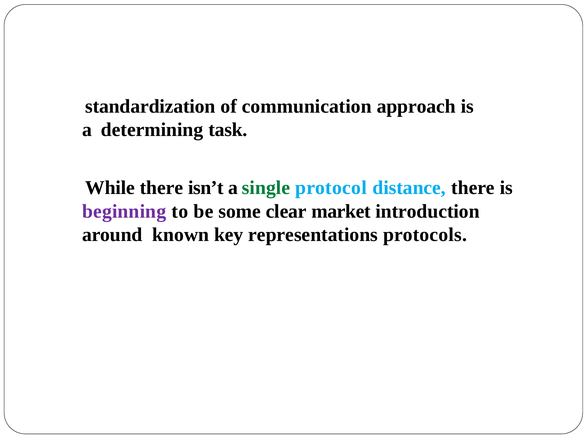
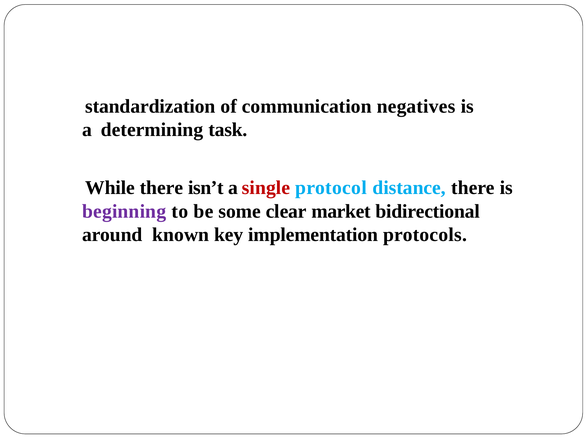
approach: approach -> negatives (416, 106)
single colour: green -> red (266, 188)
introduction: introduction -> bidirectional (428, 211)
representations: representations -> implementation (313, 235)
